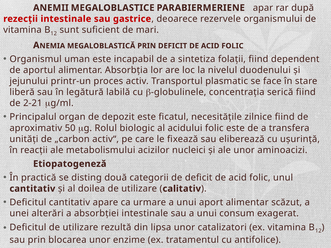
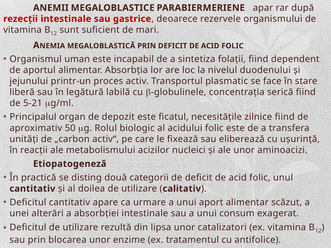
2-21: 2-21 -> 5-21 (33, 103)
